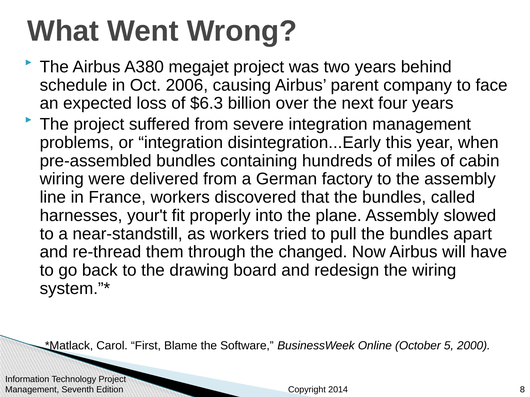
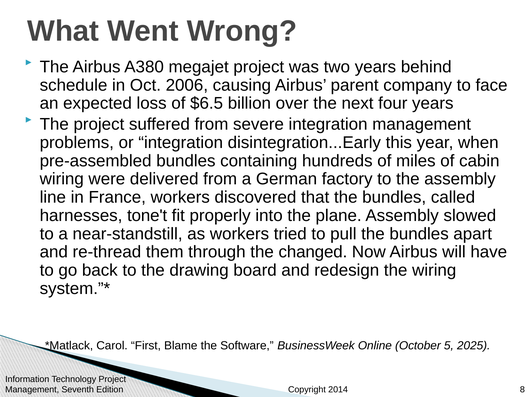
$6.3: $6.3 -> $6.5 (207, 104)
your't: your't -> tone't (147, 216)
2000: 2000 -> 2025 (474, 346)
